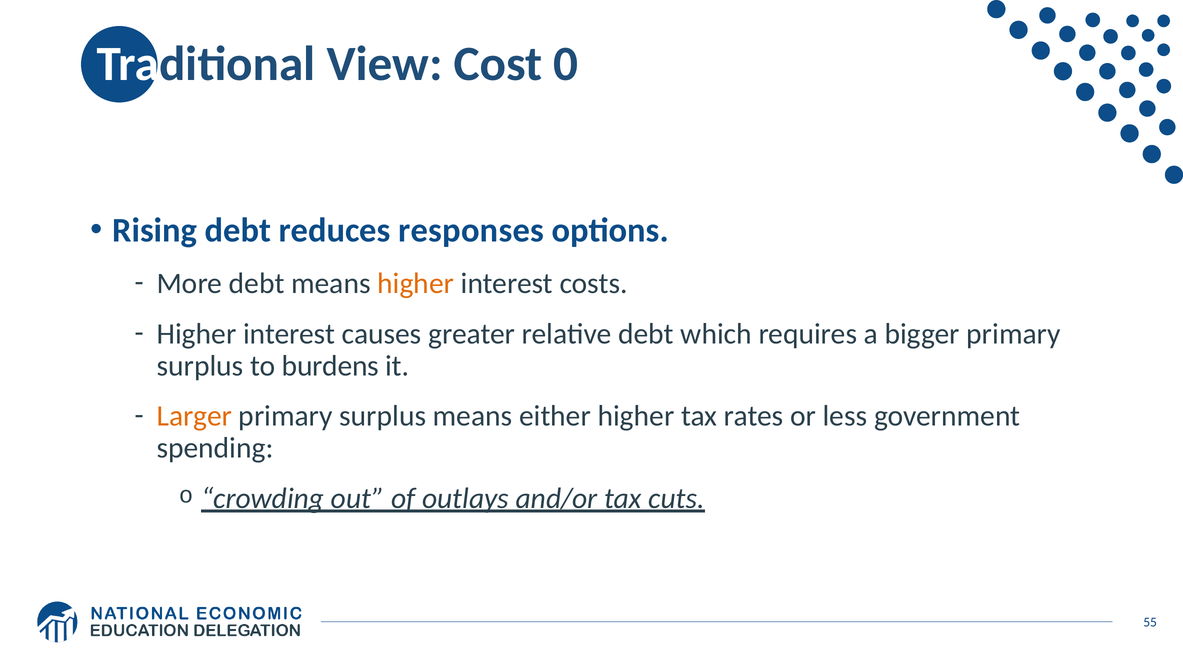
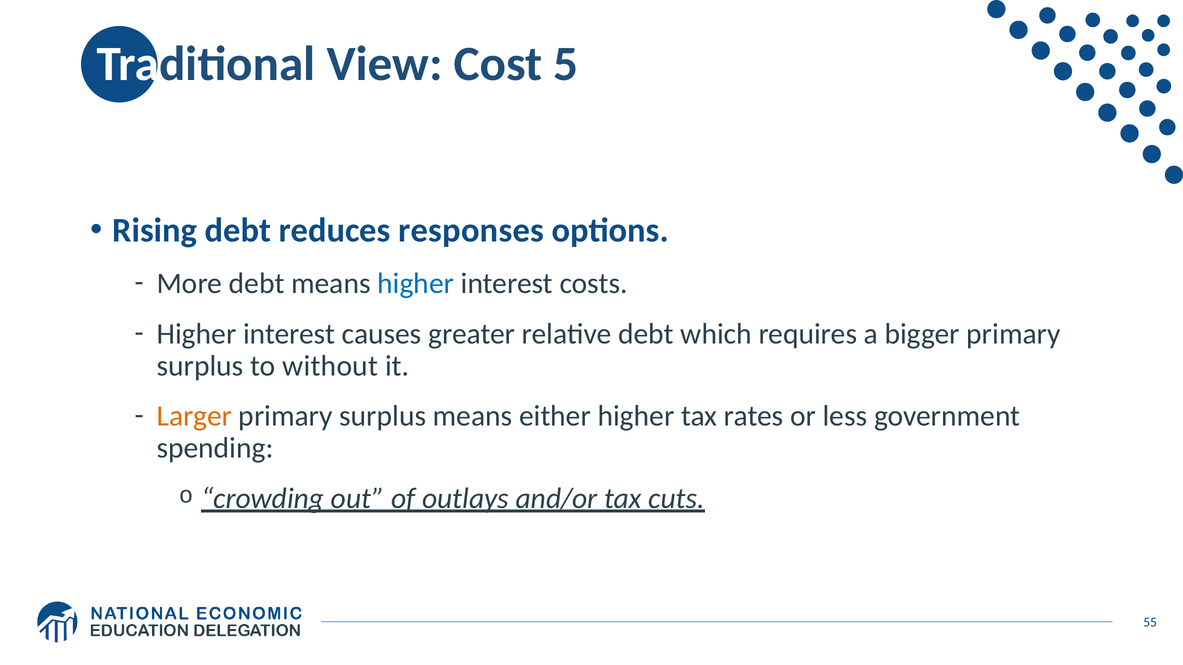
0: 0 -> 5 (566, 64)
higher colour: orange -> blue (416, 284)
burdens: burdens -> without (330, 366)
